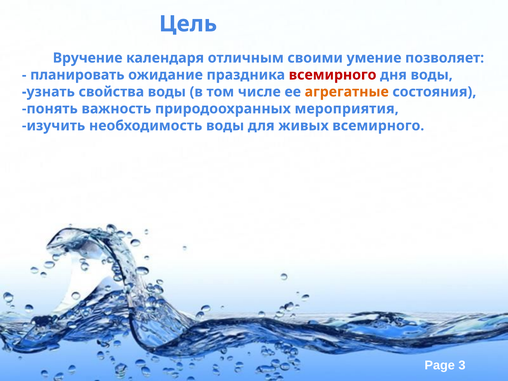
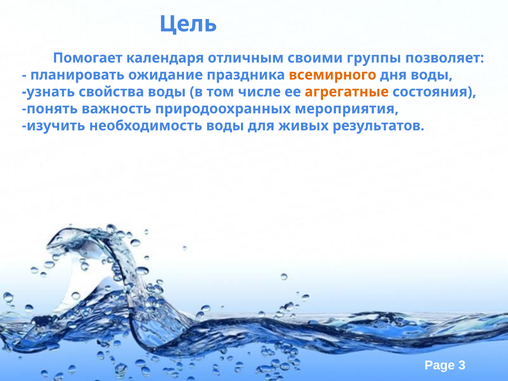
Вручение: Вручение -> Помогает (88, 58)
умение: умение -> группы (374, 58)
всемирного colour: red -> orange (333, 75)
живых всемирного: всемирного -> результатов (378, 126)
